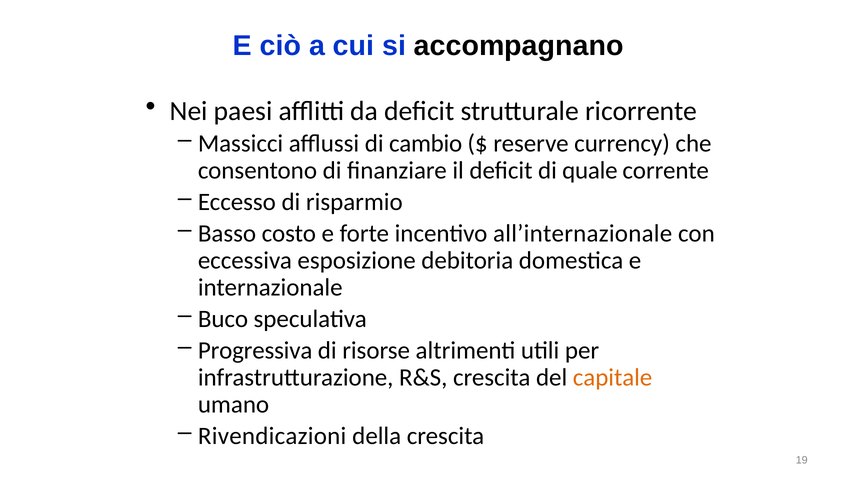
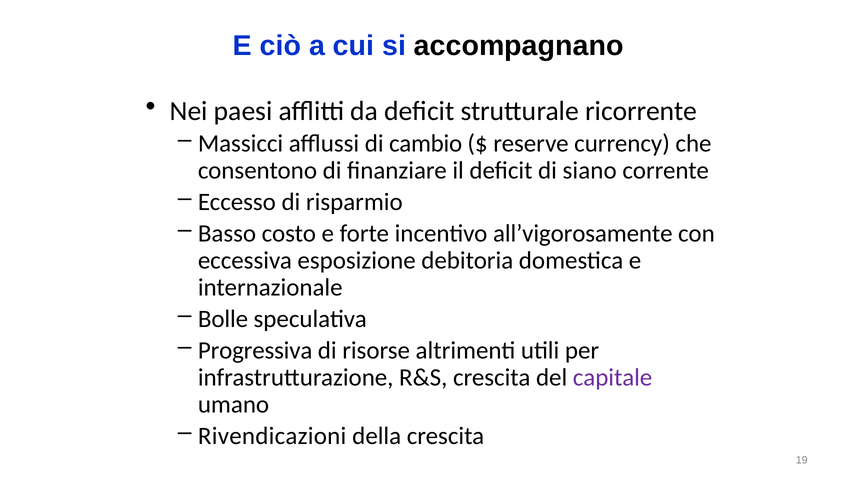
quale: quale -> siano (590, 171)
all’internazionale: all’internazionale -> all’vigorosamente (583, 234)
Buco: Buco -> Bolle (223, 319)
capitale colour: orange -> purple (613, 378)
